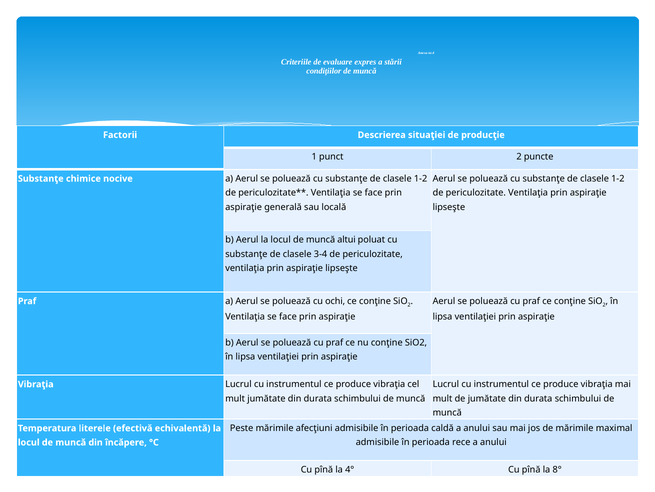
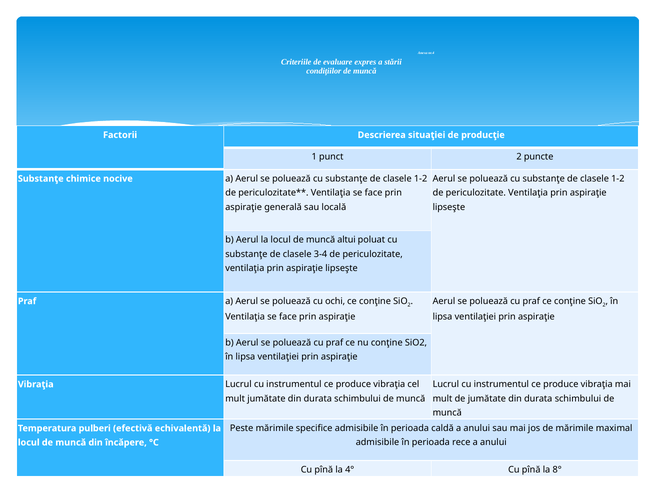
afecţiuni: afecţiuni -> specifice (314, 428)
literele: literele -> pulberi (95, 428)
